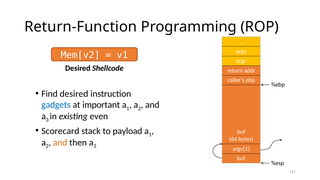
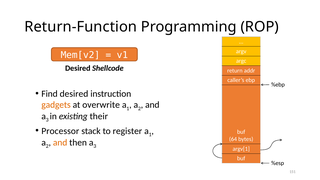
gadgets colour: blue -> orange (56, 105)
important: important -> overwrite (101, 105)
even: even -> their (99, 116)
Scorecard: Scorecard -> Processor (60, 131)
payload: payload -> register (127, 131)
